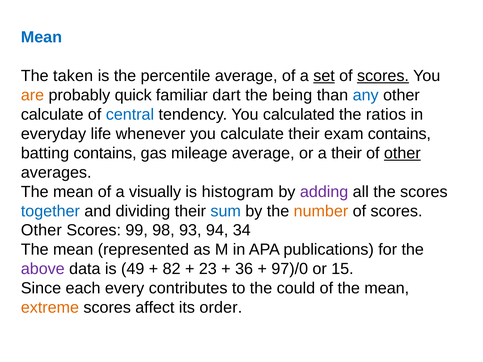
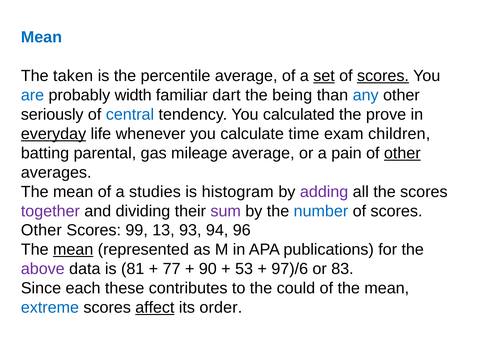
are colour: orange -> blue (32, 95)
quick: quick -> width (133, 95)
calculate: calculate -> seriously (52, 115)
ratios: ratios -> prove (386, 115)
everyday underline: none -> present (54, 134)
calculate their: their -> time (304, 134)
exam contains: contains -> children (399, 134)
batting contains: contains -> parental (105, 153)
a their: their -> pain (346, 153)
visually: visually -> studies (155, 192)
together colour: blue -> purple (50, 211)
sum colour: blue -> purple (226, 211)
number colour: orange -> blue (321, 211)
98: 98 -> 13 (163, 230)
34: 34 -> 96 (242, 230)
mean underline: none -> present (73, 250)
49: 49 -> 81 (133, 269)
82: 82 -> 77 (172, 269)
23: 23 -> 90 (208, 269)
36: 36 -> 53 (244, 269)
97)/0: 97)/0 -> 97)/6 (290, 269)
15: 15 -> 83 (342, 269)
every: every -> these (125, 288)
extreme colour: orange -> blue (50, 308)
affect underline: none -> present (155, 308)
